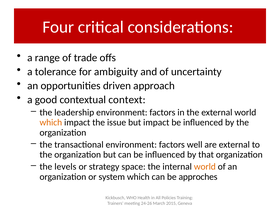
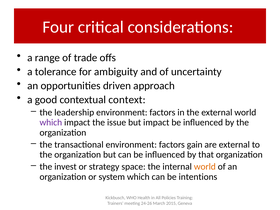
which colour: orange -> purple (51, 122)
well: well -> gain (195, 145)
levels: levels -> invest (65, 167)
approches: approches -> intentions (198, 177)
